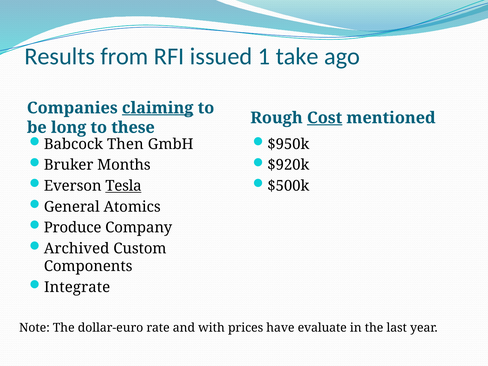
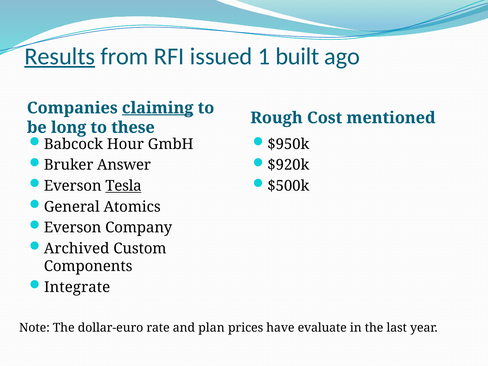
Results underline: none -> present (60, 56)
take: take -> built (297, 56)
Cost underline: present -> none (325, 118)
Then: Then -> Hour (125, 144)
Months: Months -> Answer (124, 165)
Produce: Produce -> Everson (73, 228)
with: with -> plan (211, 328)
